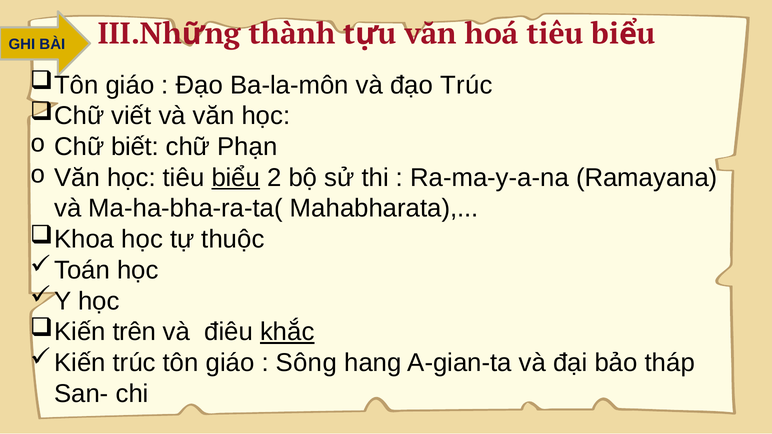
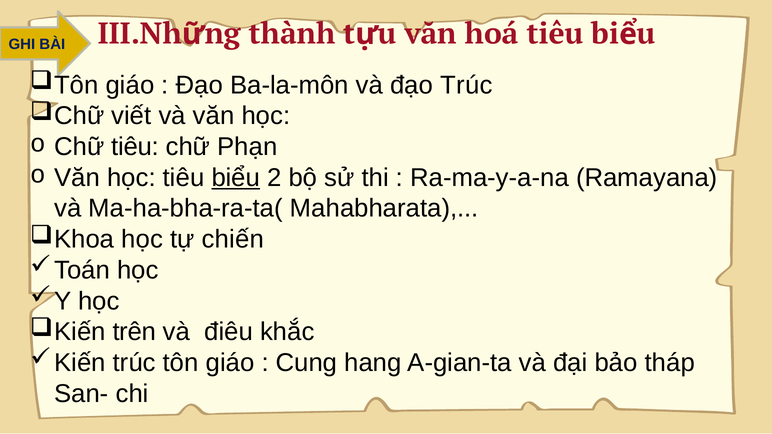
Chữ biết: biết -> tiêu (135, 147)
thuộc: thuộc -> chiến (233, 239)
khắc underline: present -> none (287, 332)
Sông: Sông -> Cung (307, 363)
